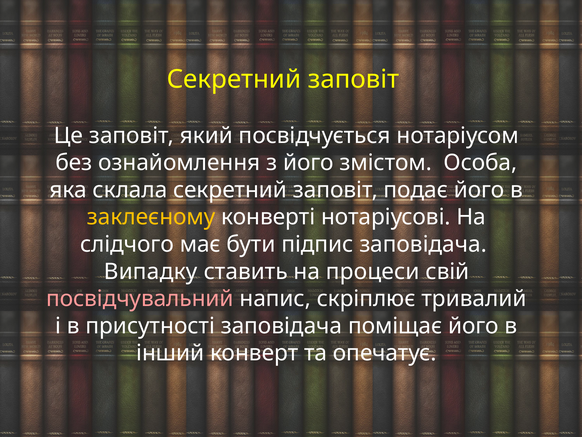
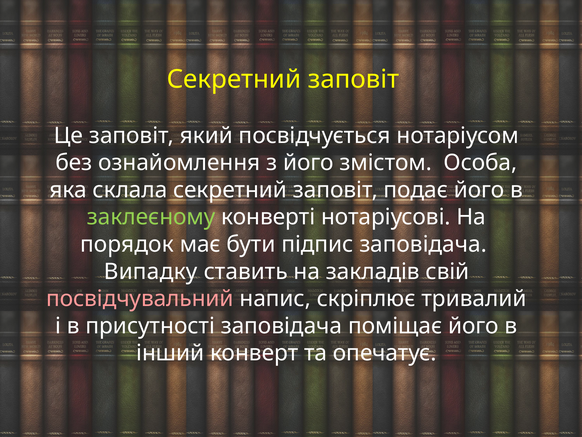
заклеєному colour: yellow -> light green (151, 217)
слідчого: слідчого -> порядок (127, 244)
процеси: процеси -> закладів (373, 271)
